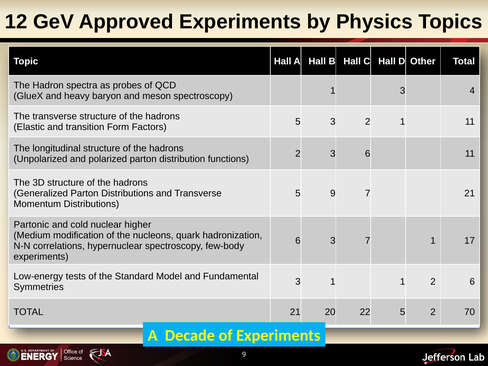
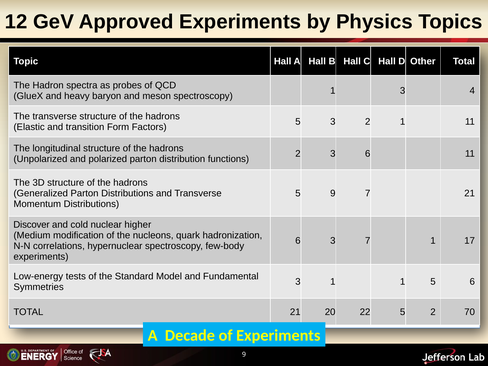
Partonic: Partonic -> Discover (32, 225)
1 2: 2 -> 5 (433, 282)
